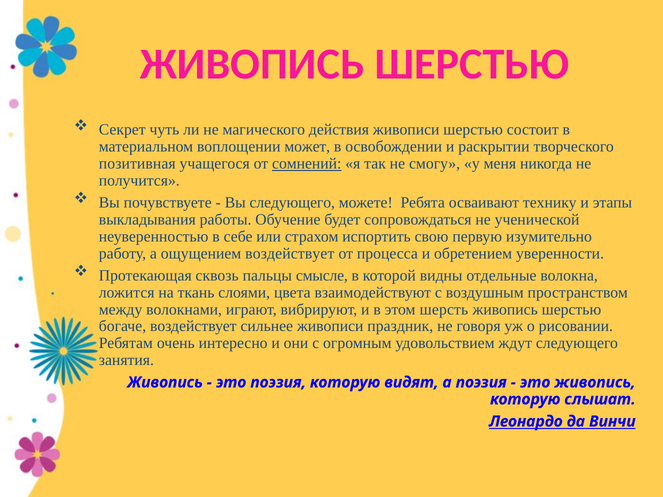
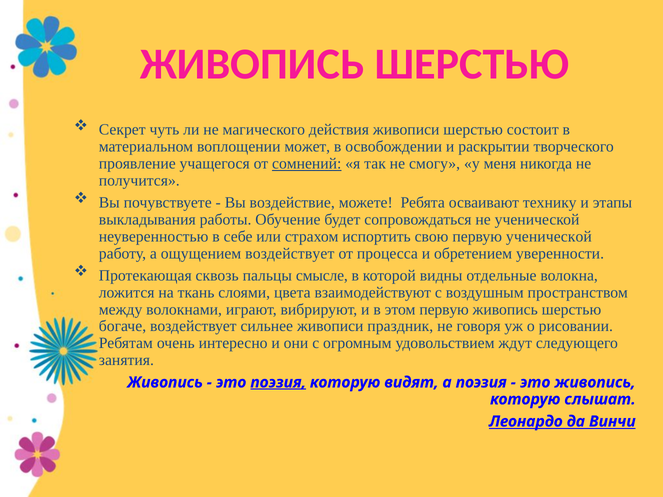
позитивная: позитивная -> проявление (137, 164)
Вы следующего: следующего -> воздействие (292, 203)
первую изумительно: изумительно -> ученической (549, 237)
этом шерсть: шерсть -> первую (444, 310)
поэзия underline: none -> present (278, 383)
